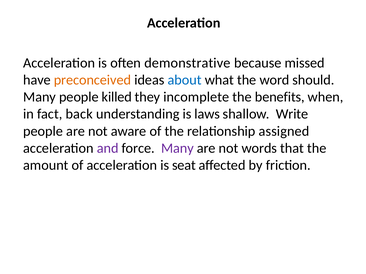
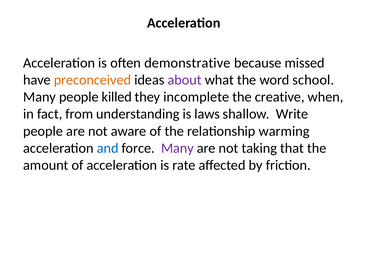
about colour: blue -> purple (185, 80)
should: should -> school (313, 80)
benefits: benefits -> creative (280, 97)
back: back -> from (79, 114)
assigned: assigned -> warming (284, 131)
and colour: purple -> blue (108, 148)
words: words -> taking (259, 148)
seat: seat -> rate (184, 166)
